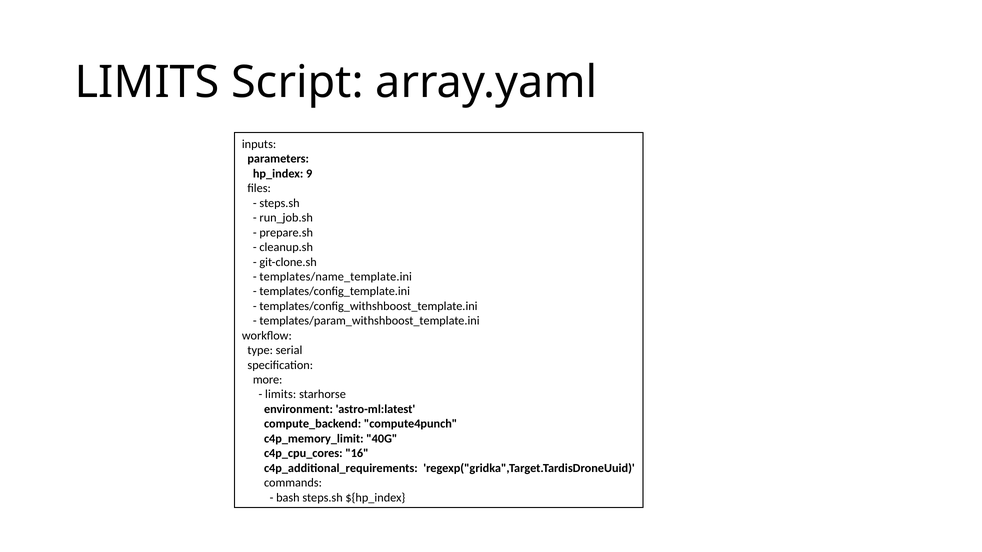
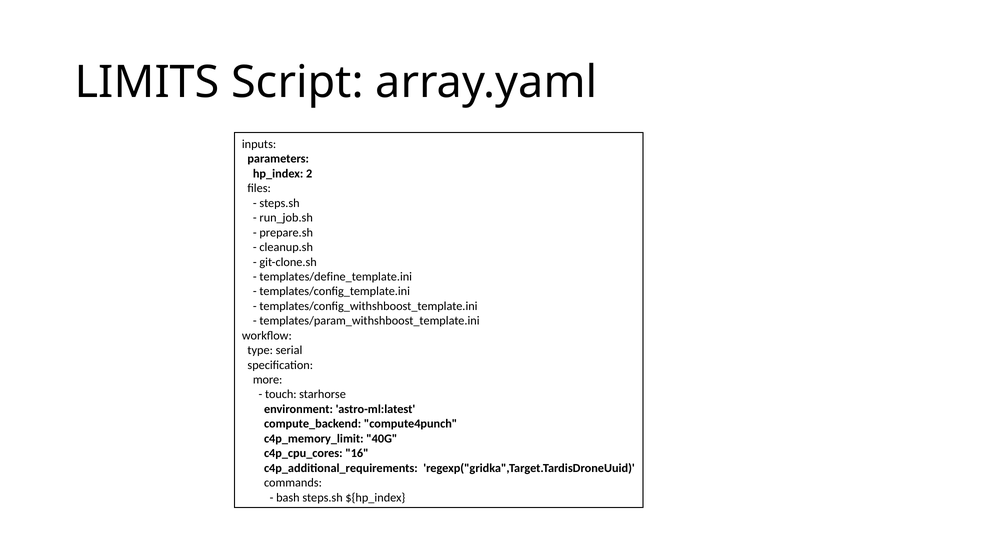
9: 9 -> 2 (309, 174)
templates/name_template.ini: templates/name_template.ini -> templates/define_template.ini (336, 277)
limits: limits -> touch (281, 395)
